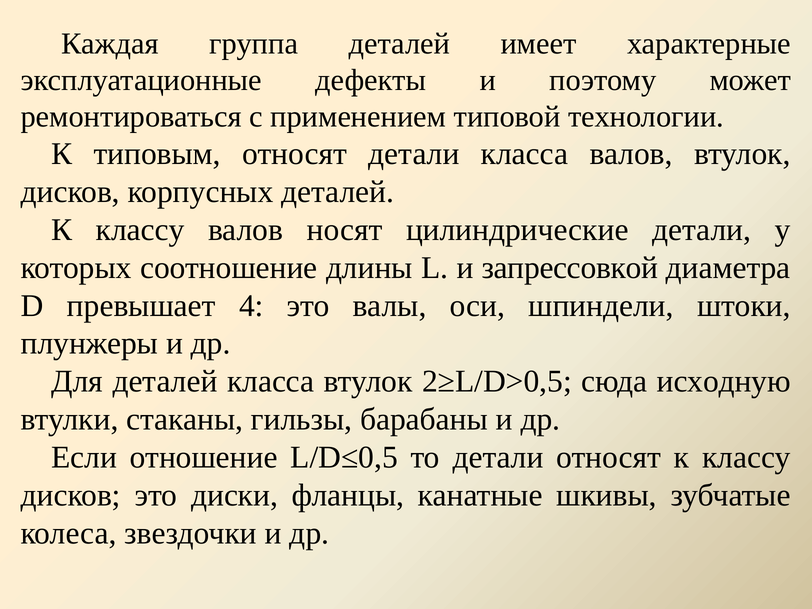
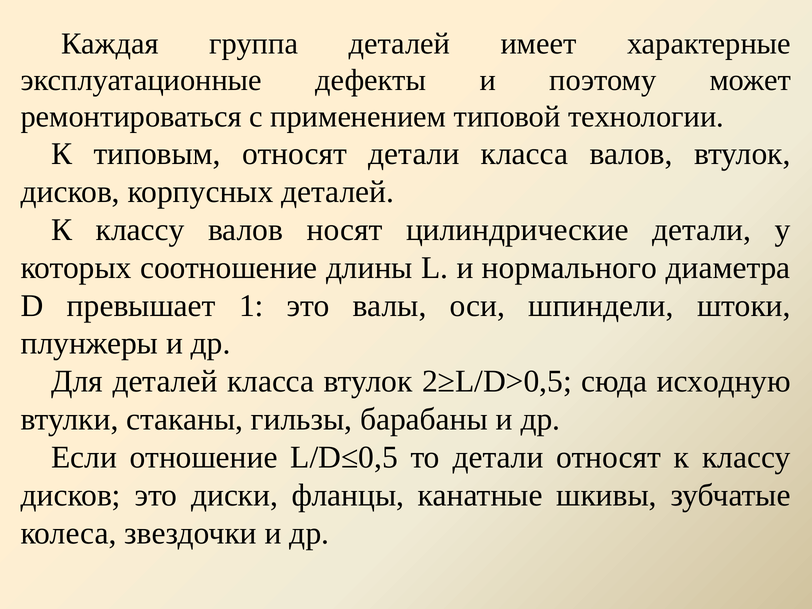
запрессовкой: запрессовкой -> нормального (570, 268)
4: 4 -> 1 (251, 306)
